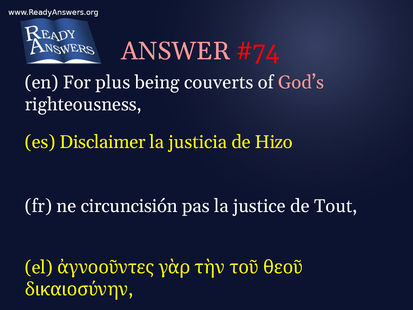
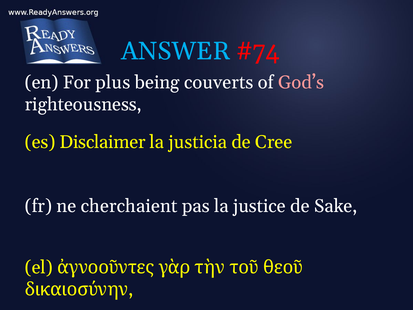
ANSWER colour: pink -> light blue (176, 51)
Hizo: Hizo -> Cree (274, 142)
circuncisión: circuncisión -> cherchaient (129, 206)
Tout: Tout -> Sake (336, 206)
